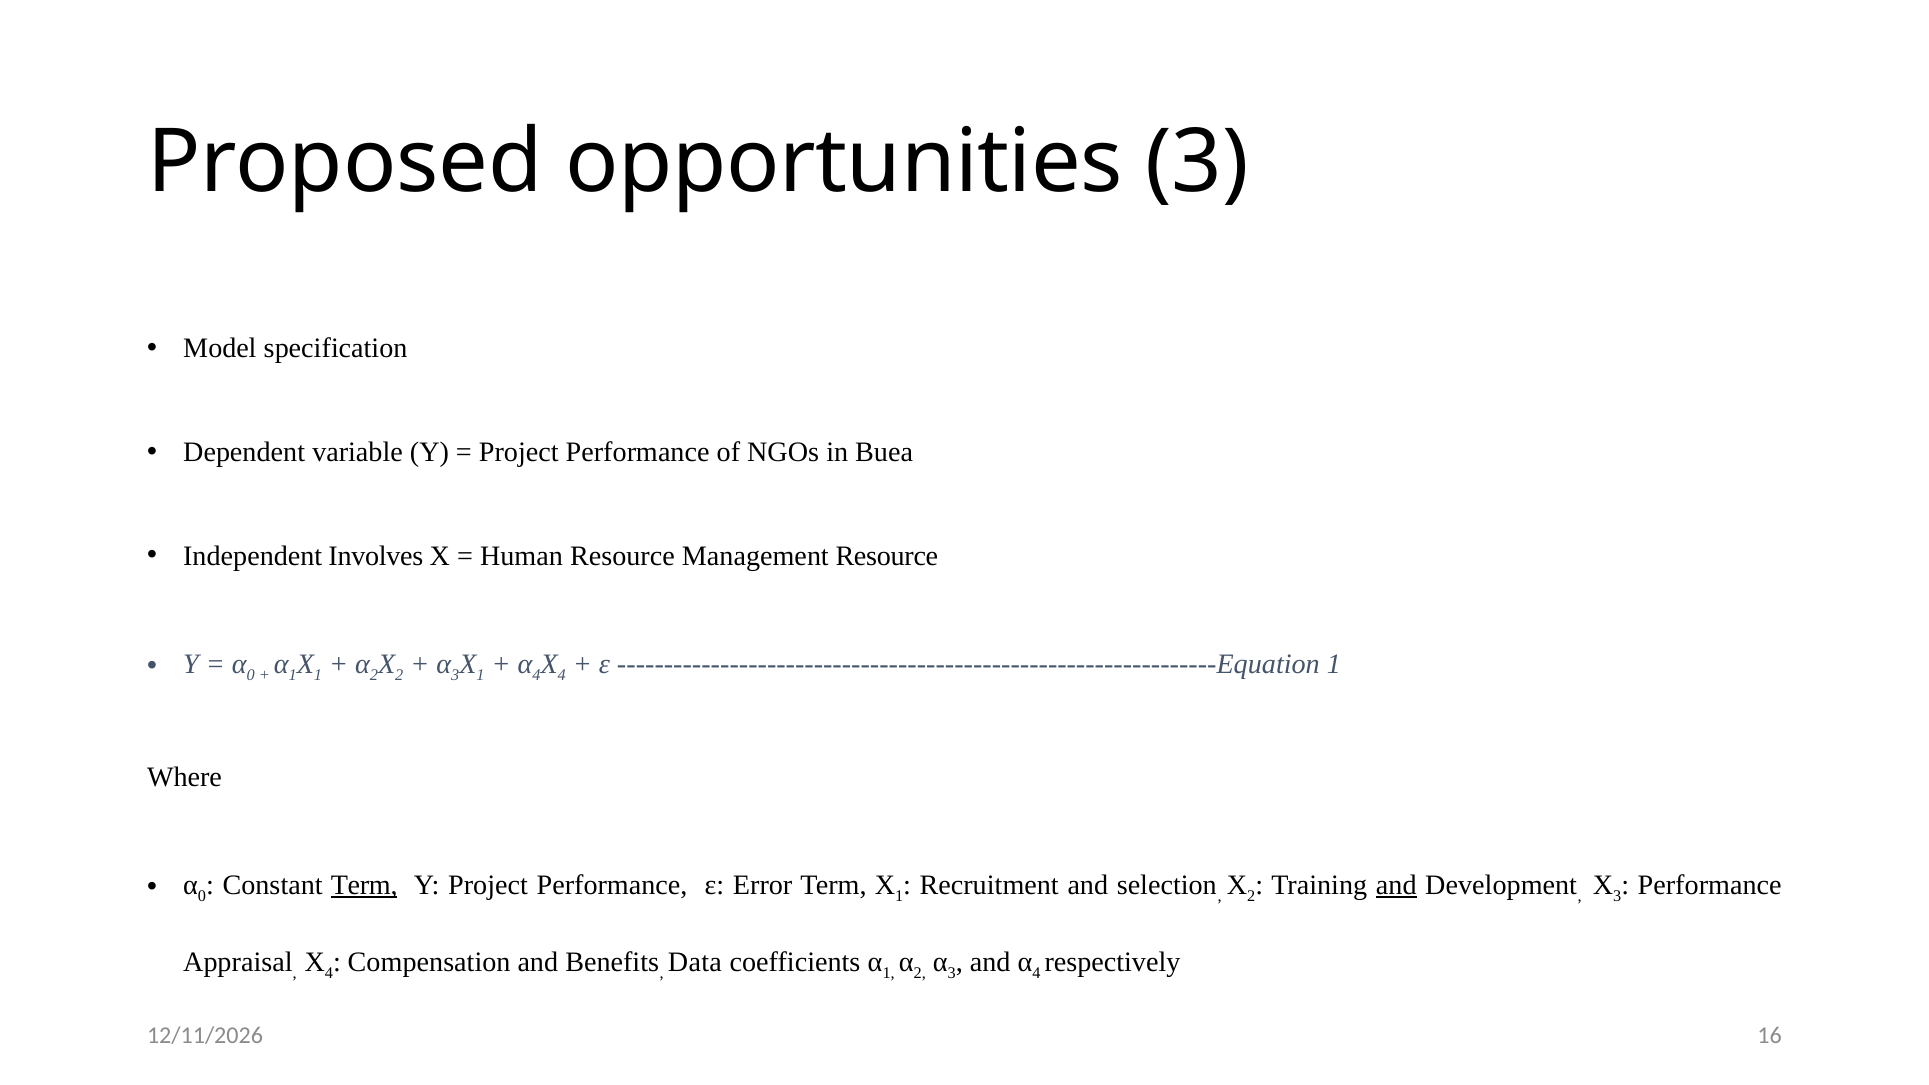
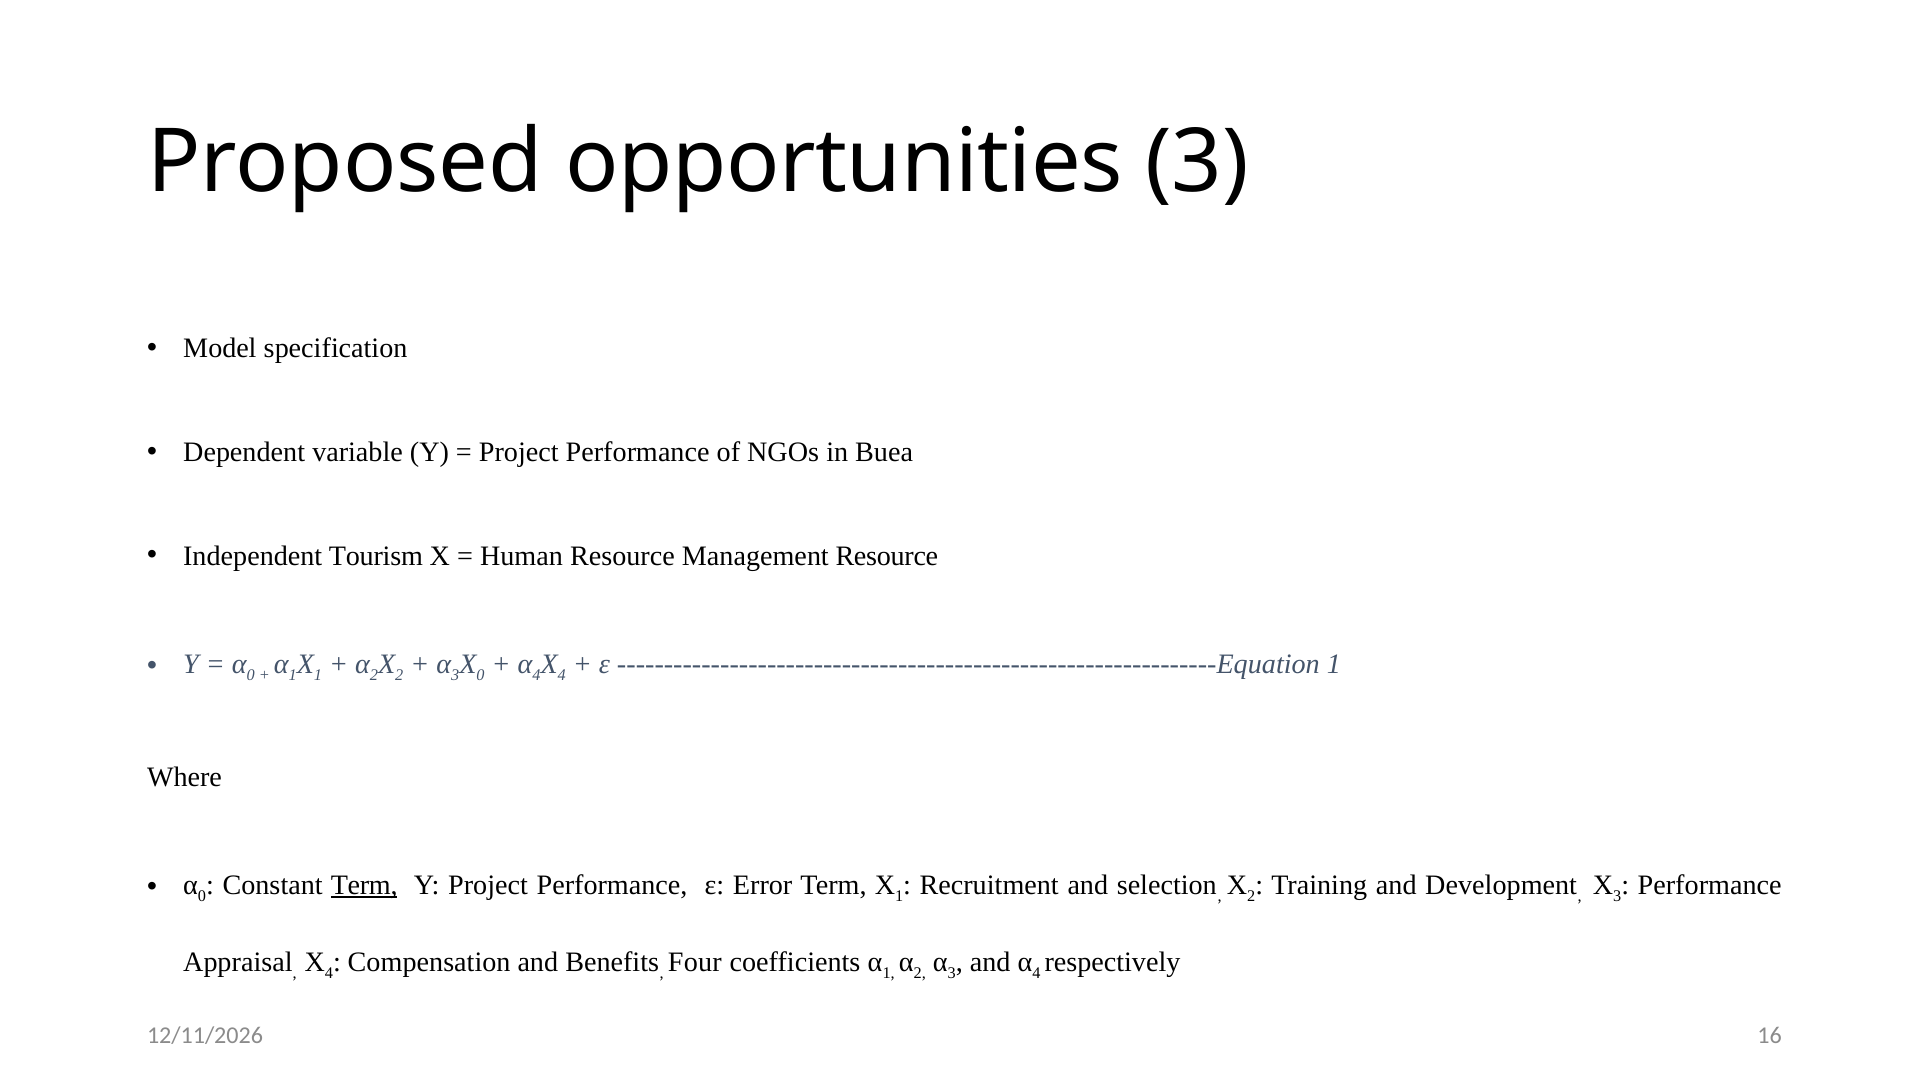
Involves: Involves -> Tourism (376, 556)
3 X 1: 1 -> 0 (481, 675)
and underline: present -> none (1396, 885)
Data: Data -> Four (695, 962)
